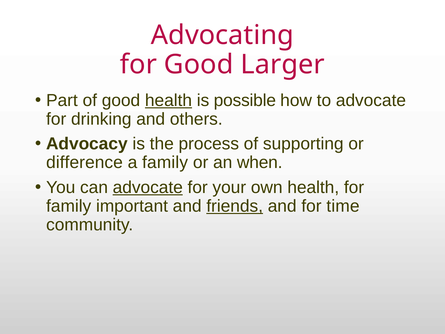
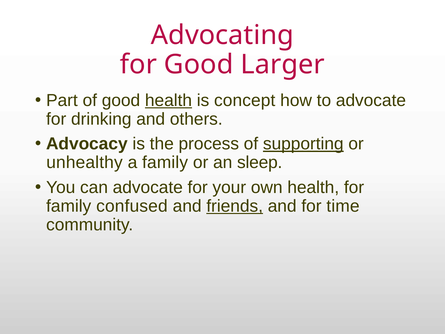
possible: possible -> concept (245, 100)
supporting underline: none -> present (303, 144)
difference: difference -> unhealthy (84, 162)
when: when -> sleep (260, 162)
advocate underline: present -> none (148, 187)
important: important -> confused (132, 206)
